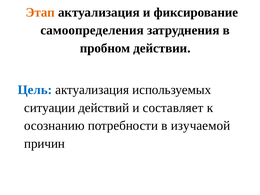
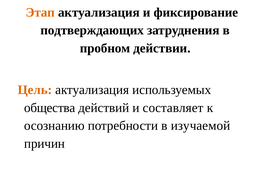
самоопределения: самоопределения -> подтверждающих (92, 30)
Цель colour: blue -> orange (35, 90)
ситуации: ситуации -> общества (50, 108)
